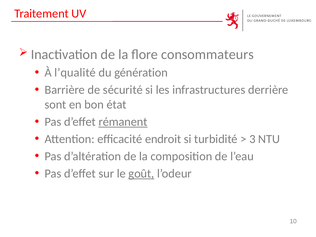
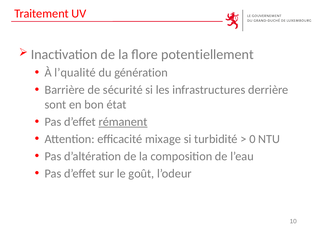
consommateurs: consommateurs -> potentiellement (207, 55)
endroit: endroit -> mixage (163, 139)
3: 3 -> 0 (252, 139)
goût underline: present -> none (141, 174)
